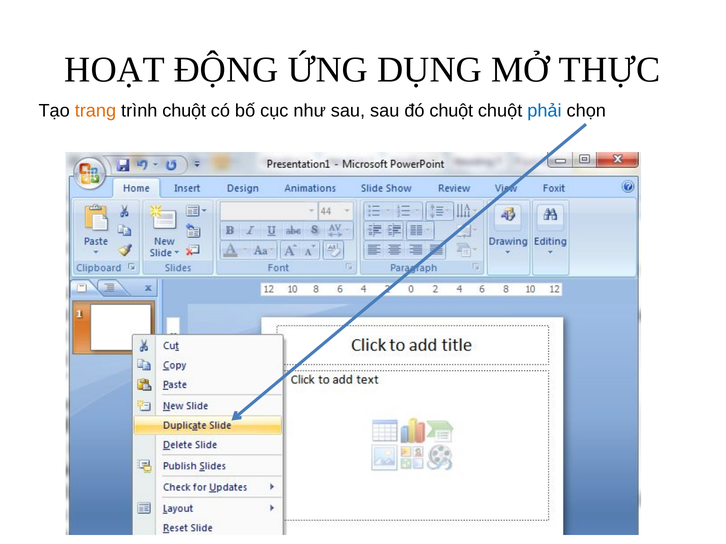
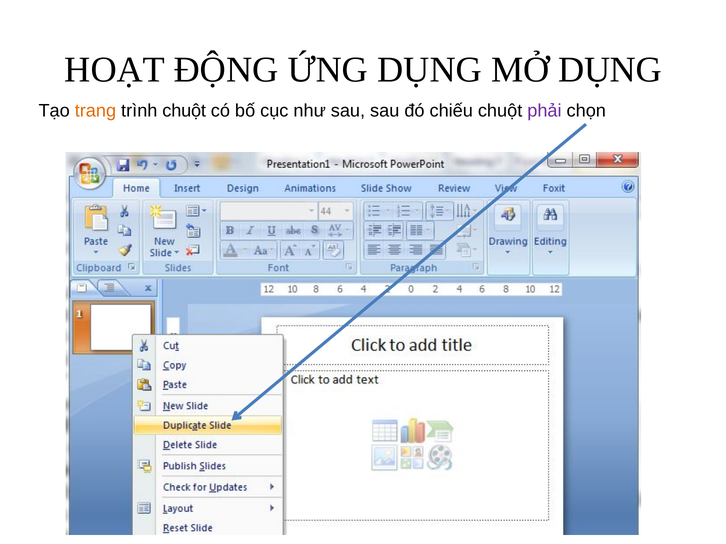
MỞ THỰC: THỰC -> DỤNG (610, 70)
đó chuột: chuột -> chiếu (451, 111)
phải colour: blue -> purple (544, 111)
